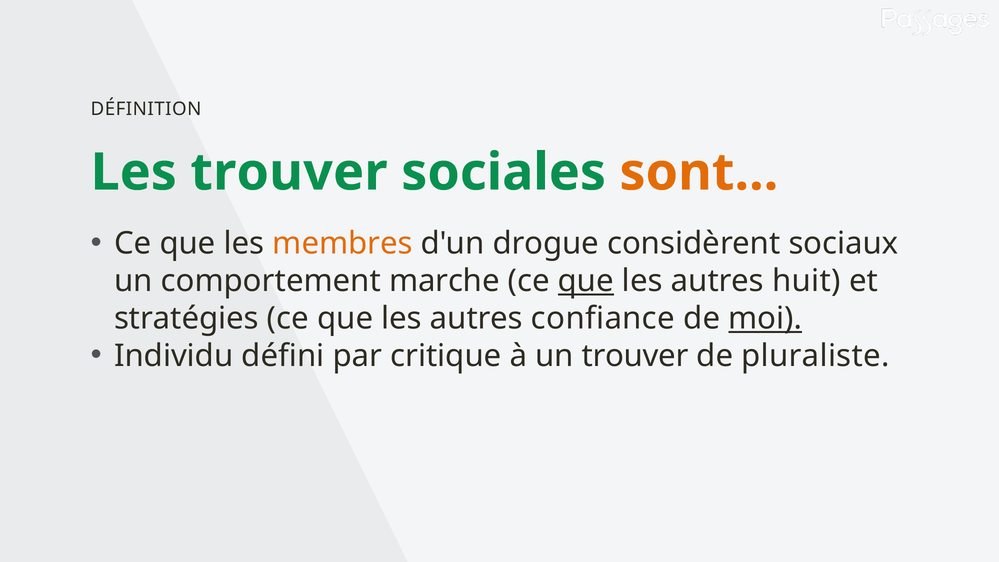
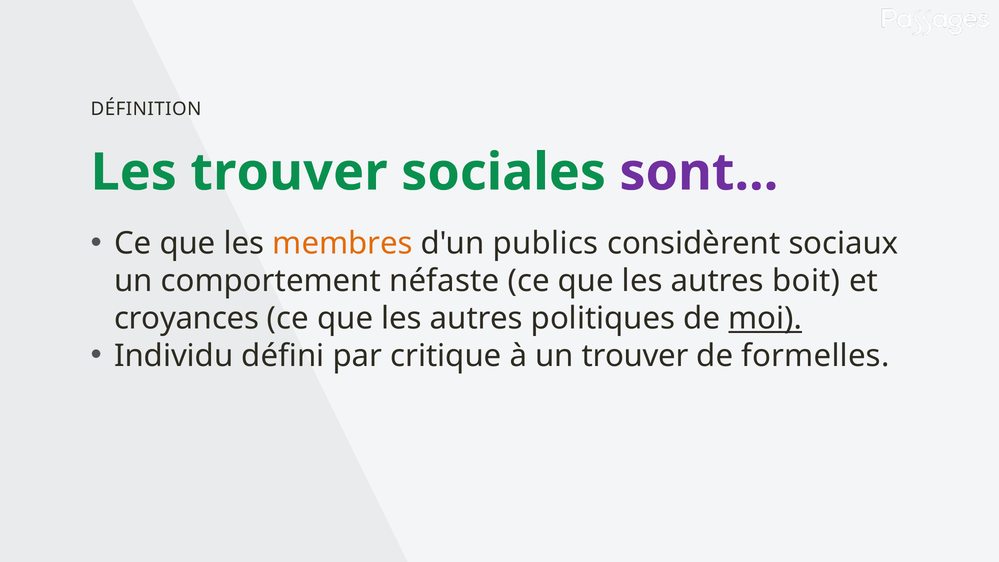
sont colour: orange -> purple (699, 172)
drogue: drogue -> publics (546, 243)
marche: marche -> néfaste (444, 281)
que underline: present -> none (586, 281)
huit: huit -> boit (806, 281)
stratégies: stratégies -> croyances (187, 318)
confiance: confiance -> politiques (603, 318)
pluraliste: pluraliste -> formelles (815, 356)
